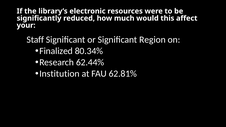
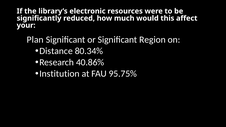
Staff: Staff -> Plan (35, 40)
Finalized: Finalized -> Distance (56, 51)
62.44%: 62.44% -> 40.86% (90, 62)
62.81%: 62.81% -> 95.75% (123, 74)
